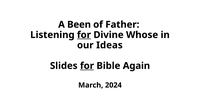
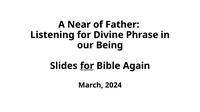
Been: Been -> Near (79, 25)
for underline: present -> none (84, 35)
Whose: Whose -> Phrase (142, 35)
Ideas: Ideas -> Being (110, 45)
